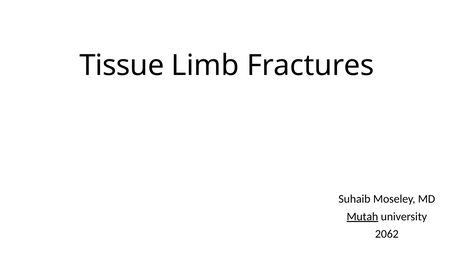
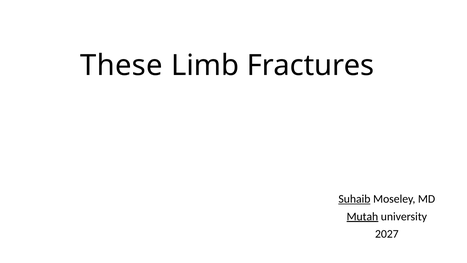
Tissue: Tissue -> These (121, 65)
Suhaib underline: none -> present (354, 199)
2062: 2062 -> 2027 (387, 234)
